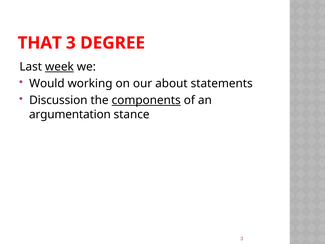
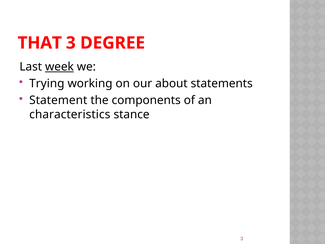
Would: Would -> Trying (47, 83)
Discussion: Discussion -> Statement (58, 100)
components underline: present -> none (146, 100)
argumentation: argumentation -> characteristics (70, 114)
